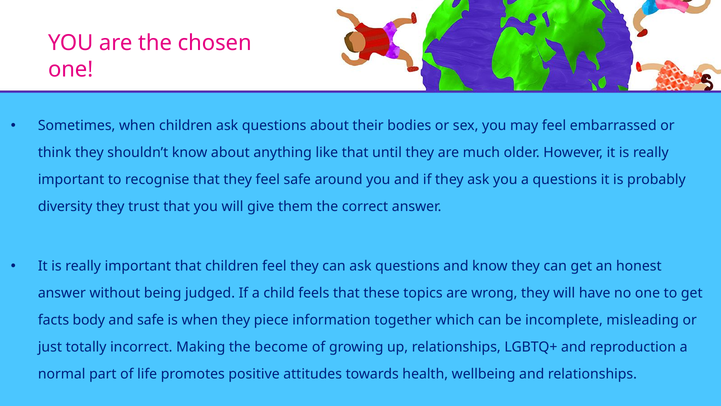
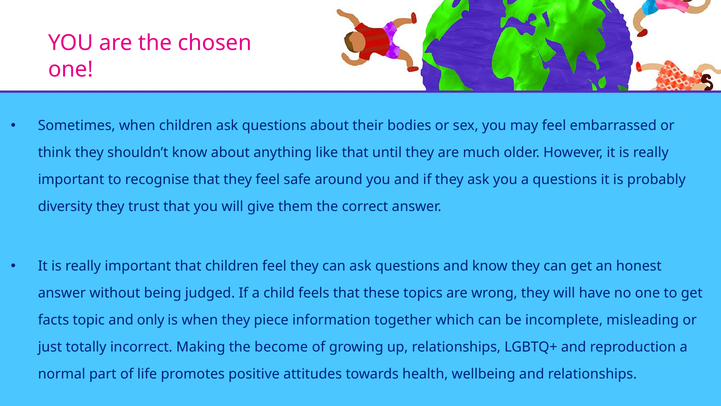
body: body -> topic (89, 320)
and safe: safe -> only (151, 320)
